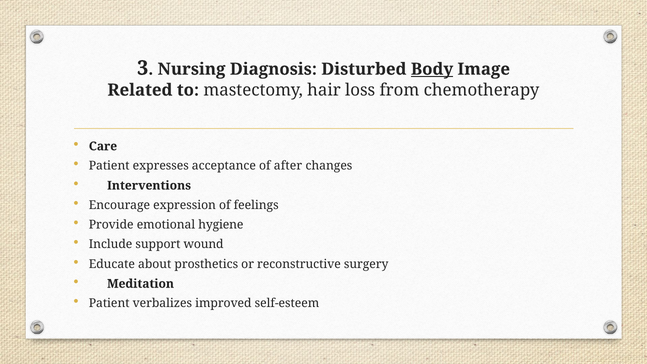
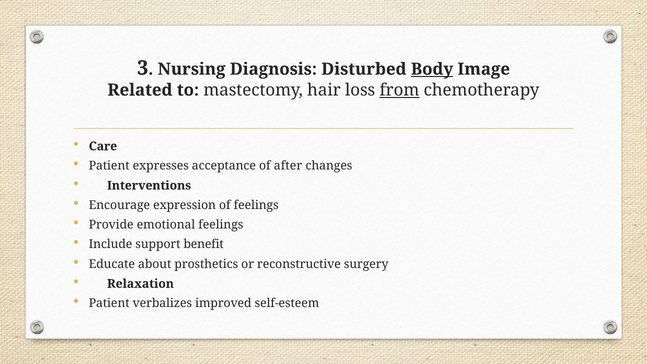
from underline: none -> present (399, 90)
emotional hygiene: hygiene -> feelings (221, 225)
wound: wound -> benefit (204, 244)
Meditation: Meditation -> Relaxation (140, 284)
